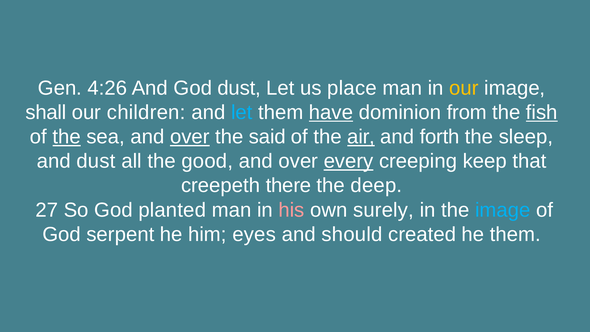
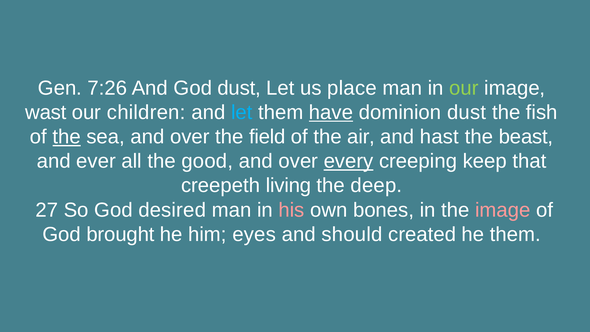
4:26: 4:26 -> 7:26 (107, 88)
our colour: yellow -> light green (464, 88)
shall: shall -> wast (46, 112)
dominion from: from -> dust (467, 112)
fish underline: present -> none (542, 112)
over underline: present -> none (190, 137)
said: said -> field (267, 137)
air underline: present -> none (361, 137)
forth: forth -> hast (439, 137)
sleep: sleep -> beast (526, 137)
and dust: dust -> ever (96, 161)
there: there -> living (288, 186)
planted: planted -> desired (172, 210)
surely: surely -> bones (384, 210)
image colour: light blue -> pink (503, 210)
serpent: serpent -> brought (120, 234)
